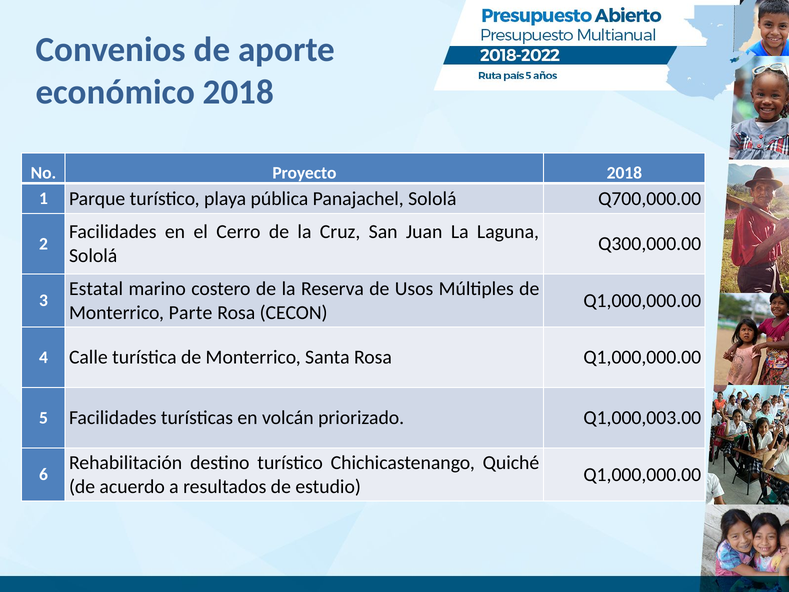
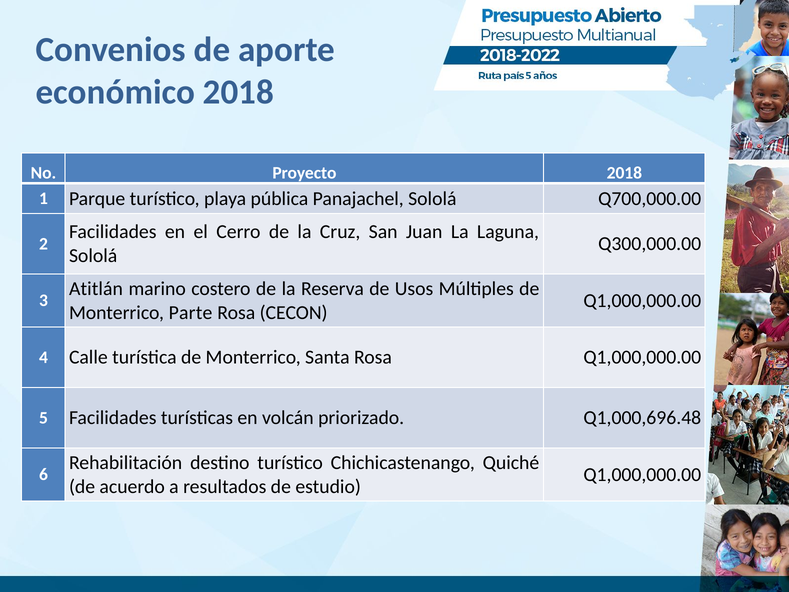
Estatal: Estatal -> Atitlán (96, 288)
Q1,000,003.00: Q1,000,003.00 -> Q1,000,696.48 (642, 418)
